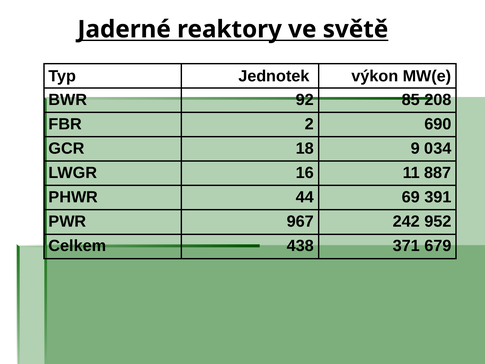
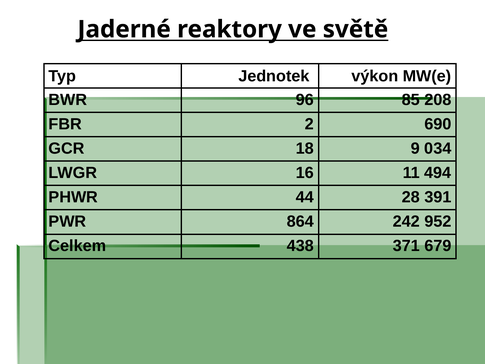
92: 92 -> 96 (305, 100)
887: 887 -> 494 (438, 173)
69: 69 -> 28 (411, 197)
967: 967 -> 864 (300, 221)
